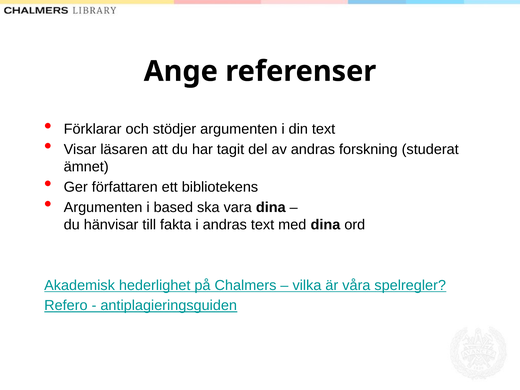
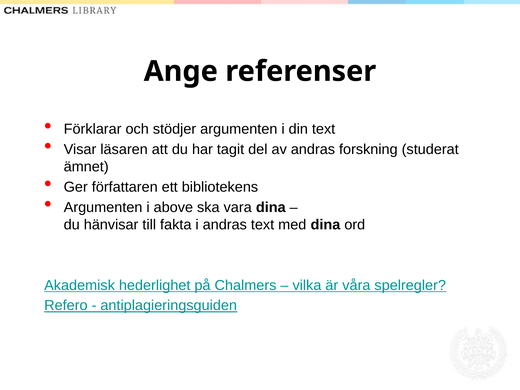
based: based -> above (173, 207)
